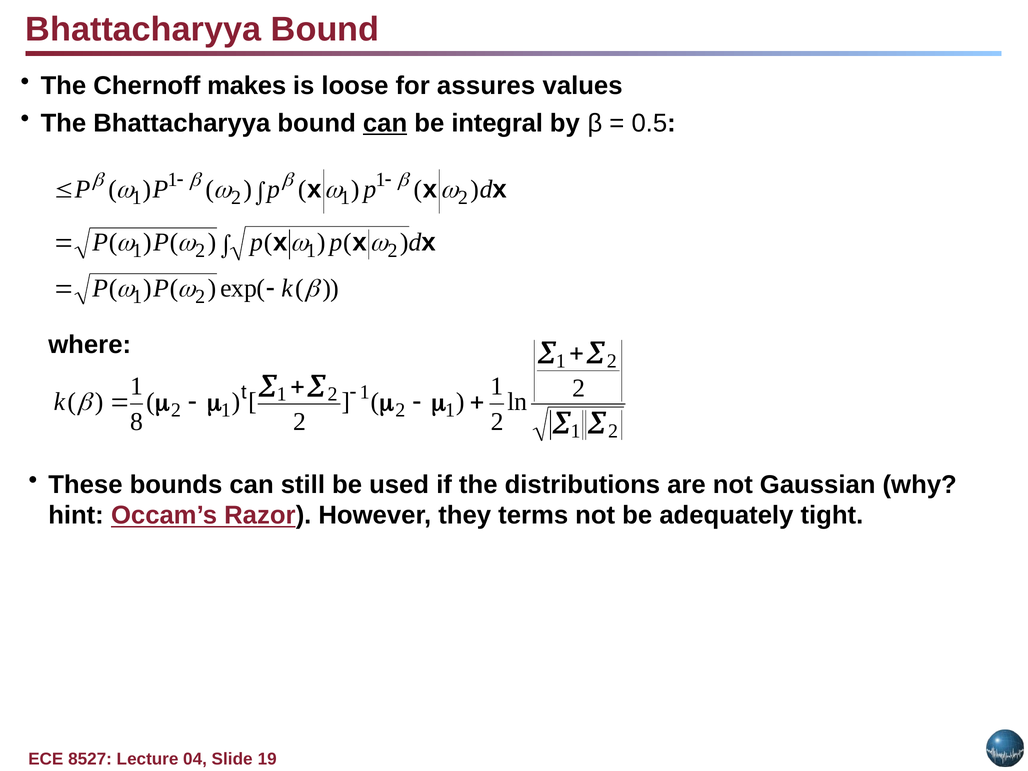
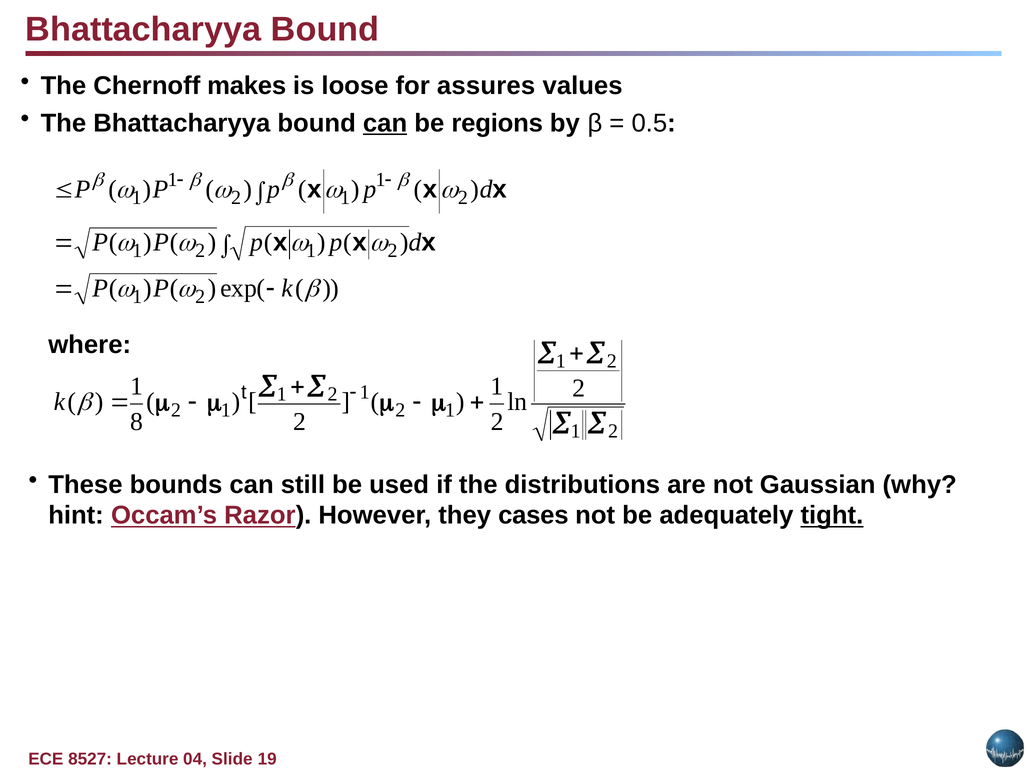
integral: integral -> regions (497, 123)
terms: terms -> cases (533, 515)
tight underline: none -> present (832, 515)
